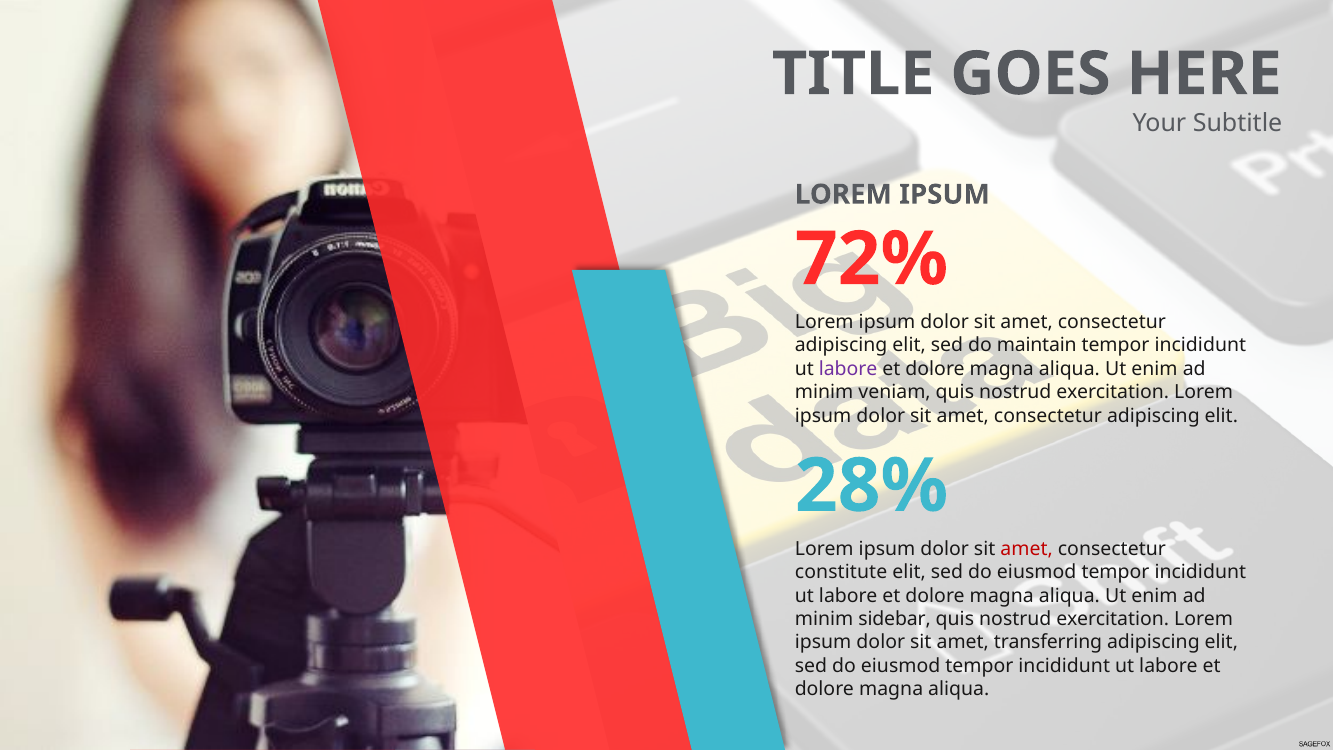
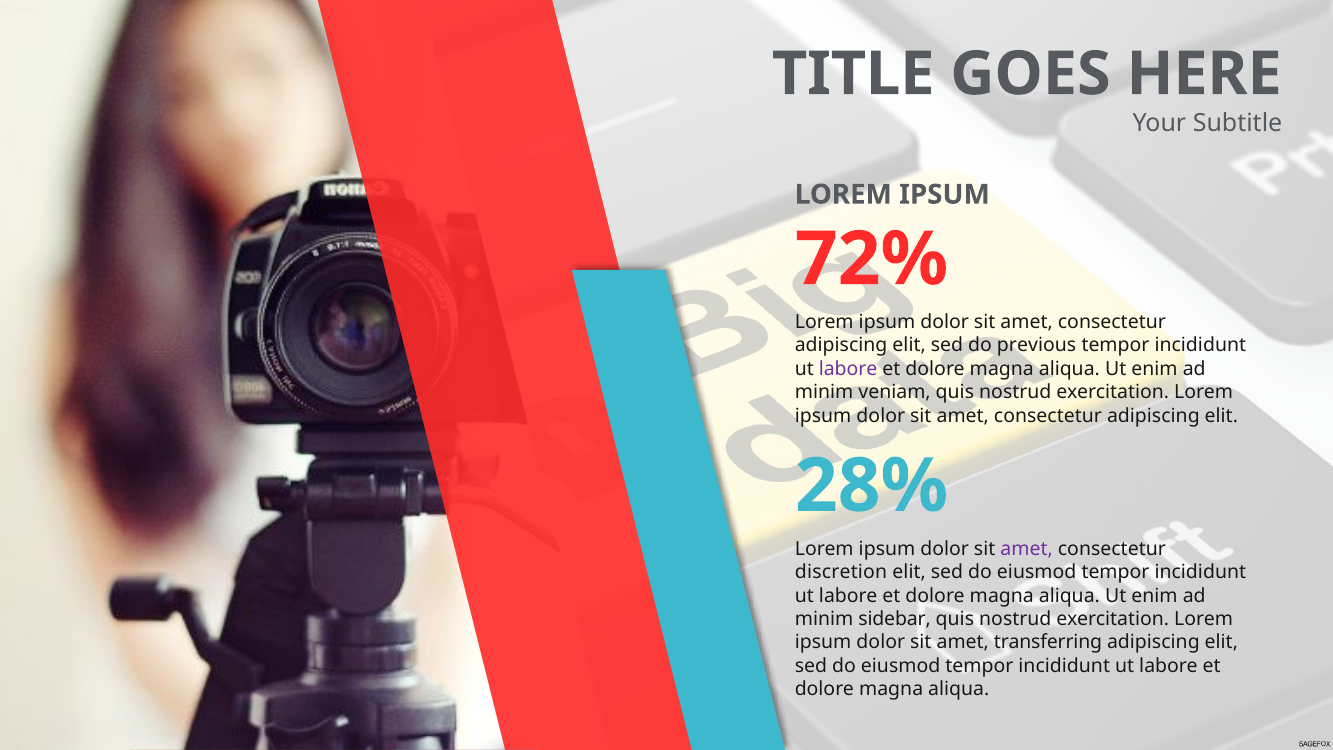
maintain: maintain -> previous (1037, 345)
amet colour: red -> purple (1027, 549)
constitute: constitute -> discretion (841, 572)
